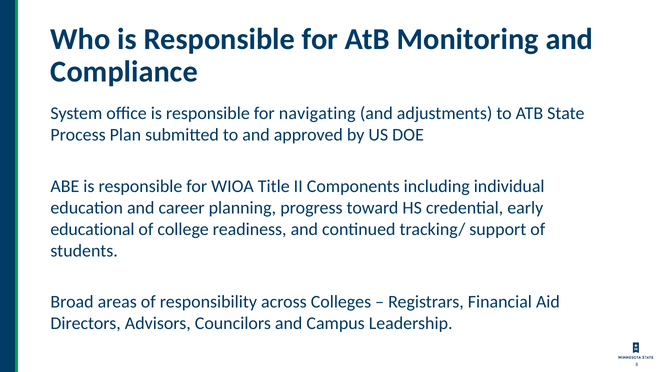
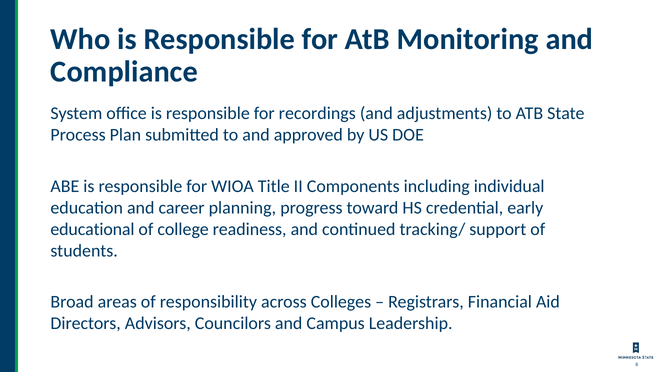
navigating: navigating -> recordings (317, 114)
